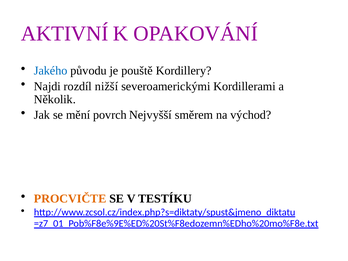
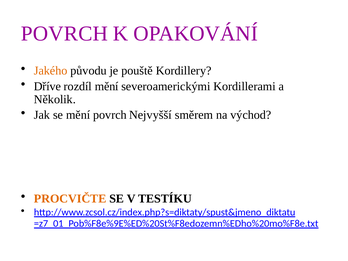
AKTIVNÍ: AKTIVNÍ -> POVRCH (64, 34)
Jakého colour: blue -> orange (51, 71)
Najdi: Najdi -> Dříve (47, 86)
rozdíl nižší: nižší -> mění (107, 86)
